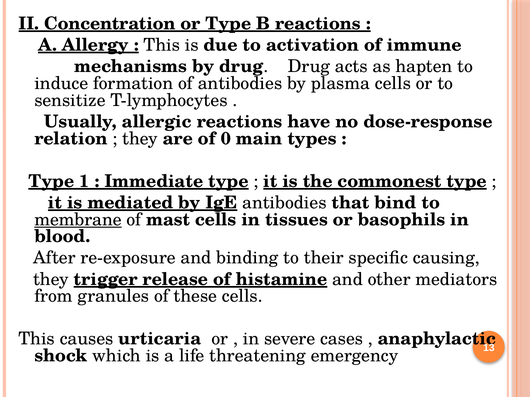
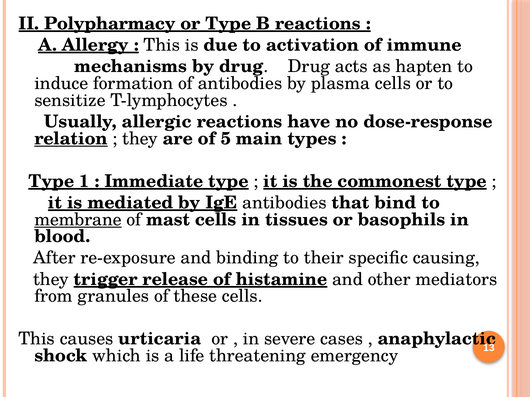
Concentration: Concentration -> Polypharmacy (110, 24)
relation underline: none -> present (71, 139)
0: 0 -> 5 (226, 139)
